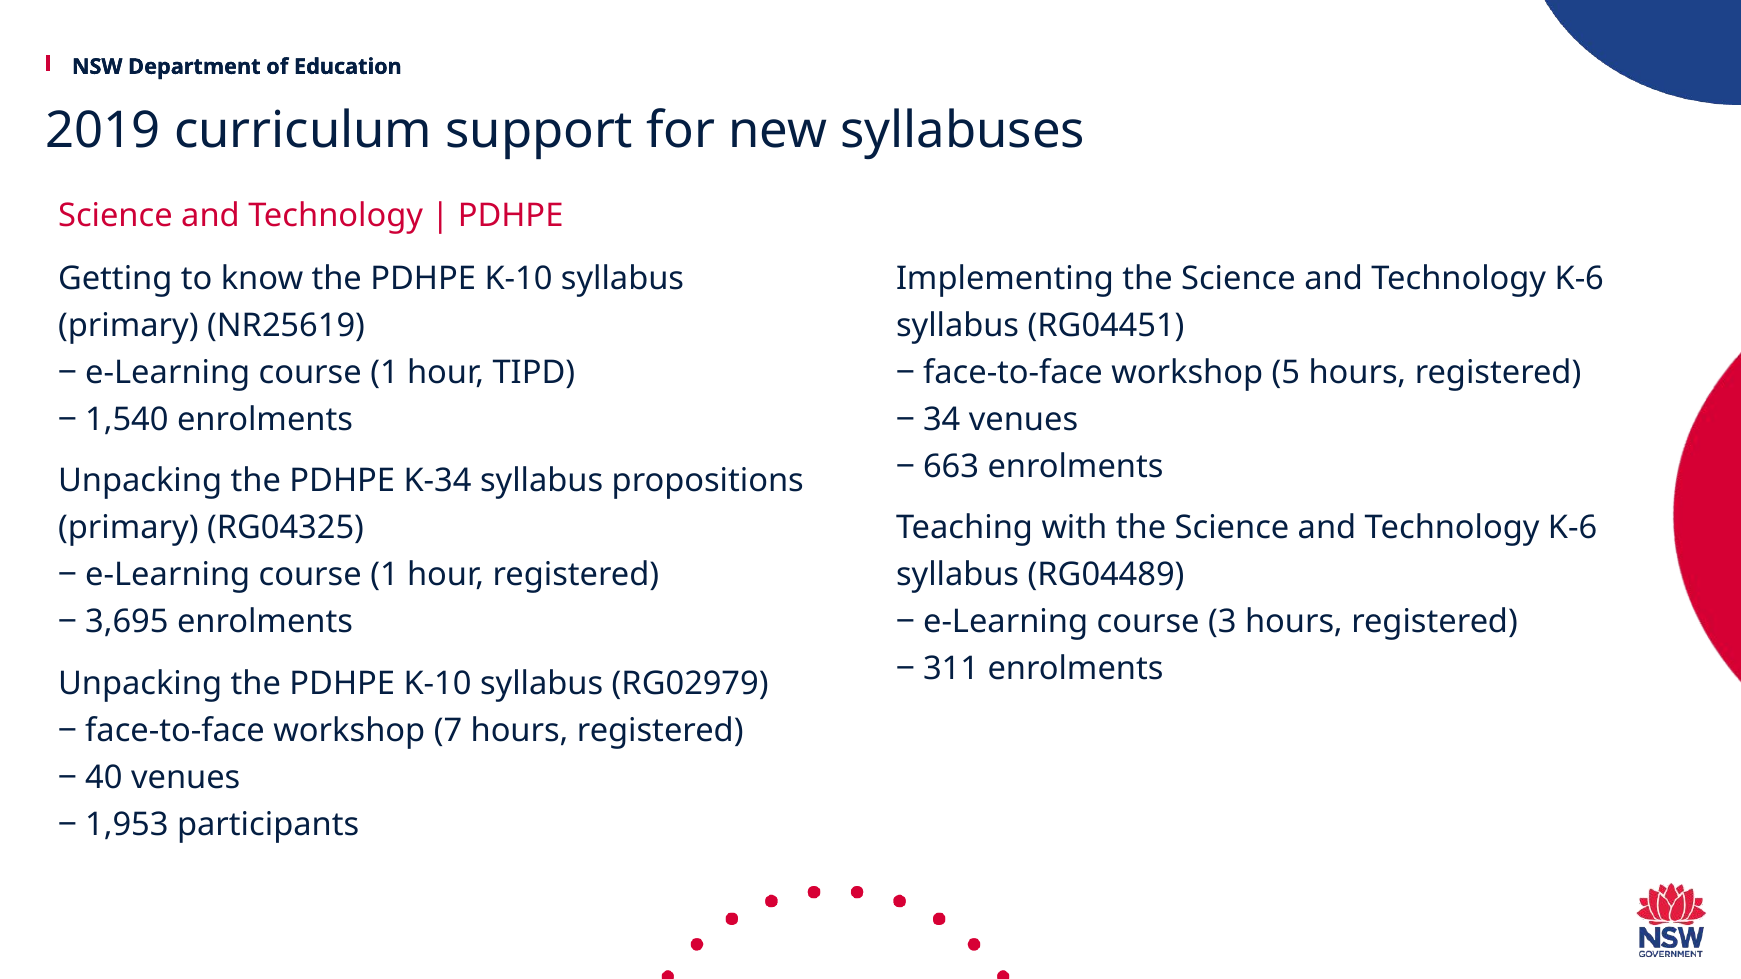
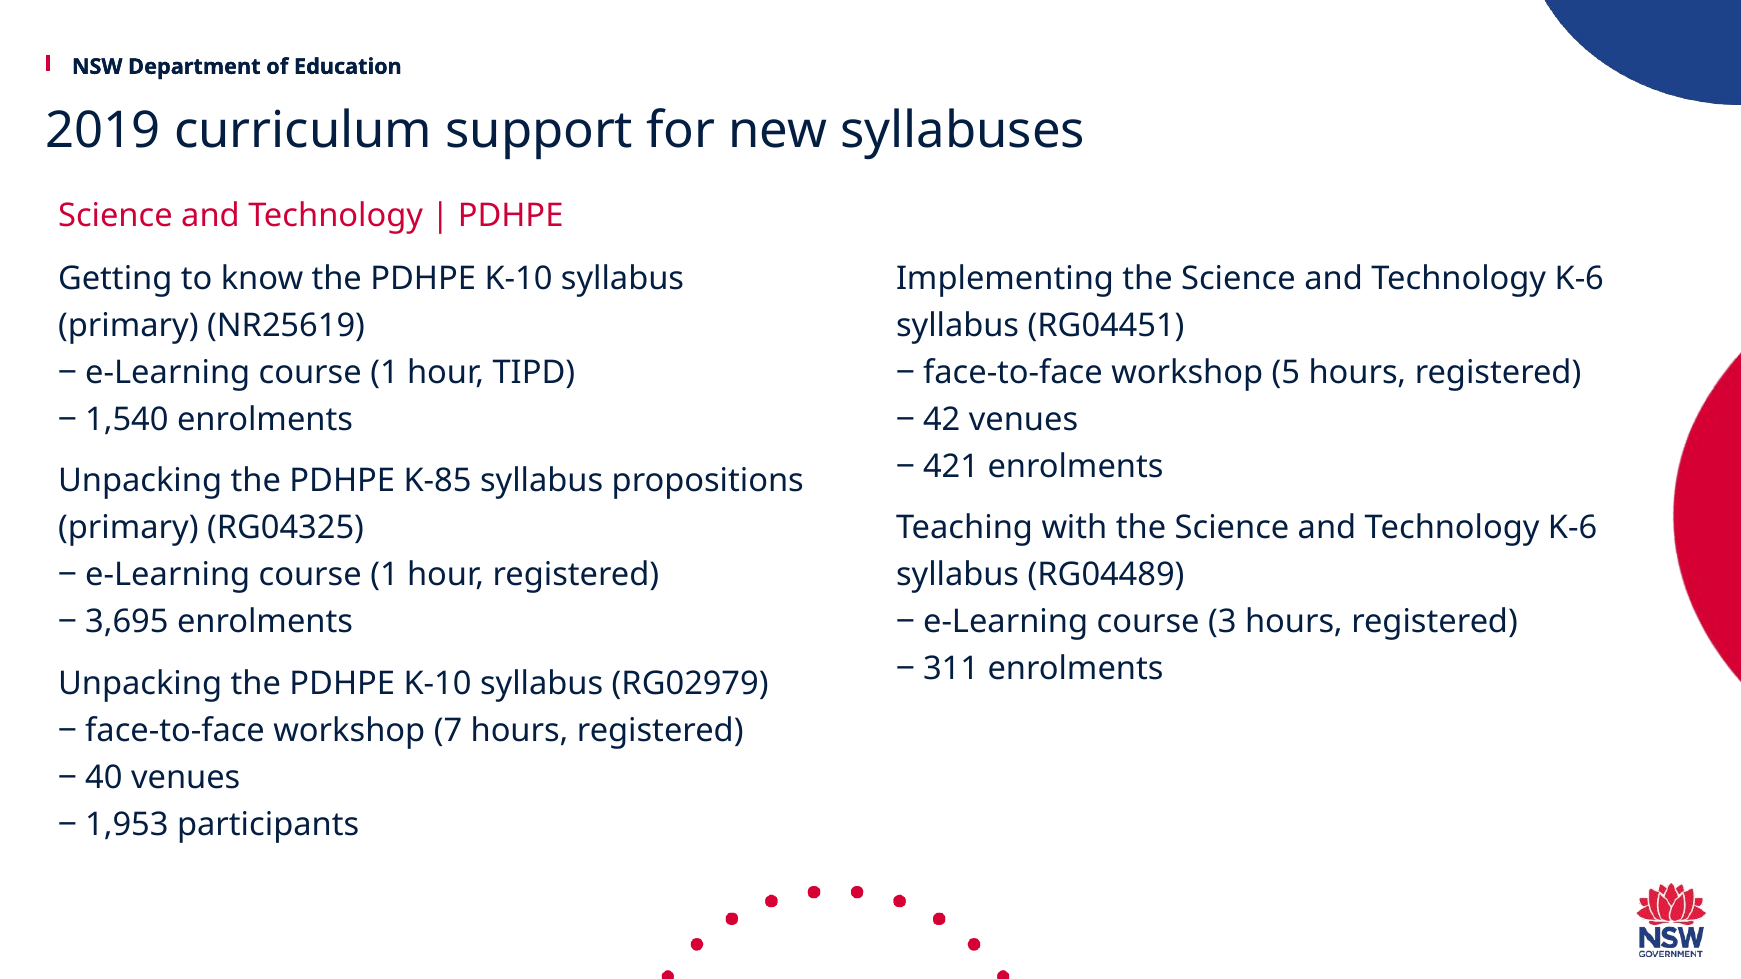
34: 34 -> 42 (942, 420)
663: 663 -> 421 (951, 467)
K-34: K-34 -> K-85 (438, 481)
